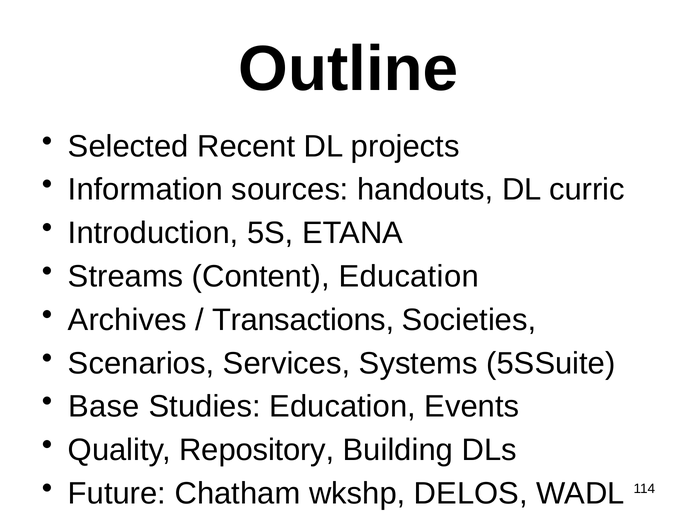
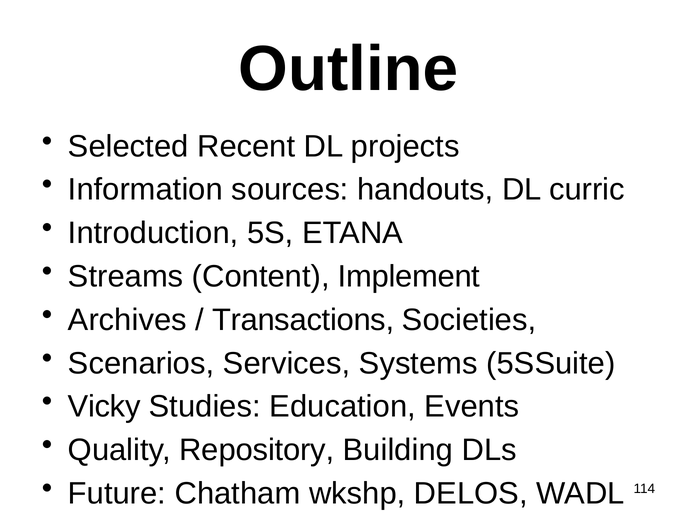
Content Education: Education -> Implement (409, 276)
Base: Base -> Vicky (104, 407)
